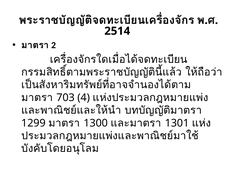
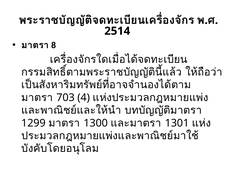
2: 2 -> 8 (54, 45)
